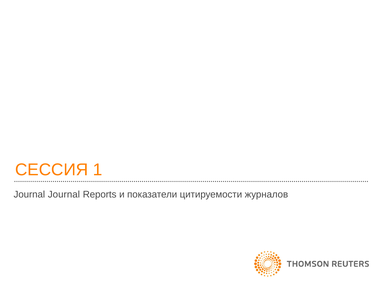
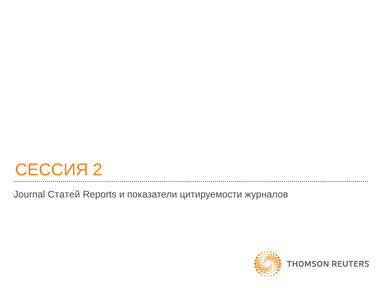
1: 1 -> 2 (98, 170)
Journal Journal: Journal -> Статей (64, 194)
